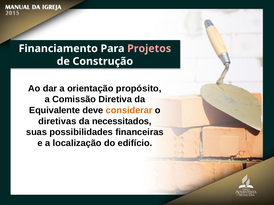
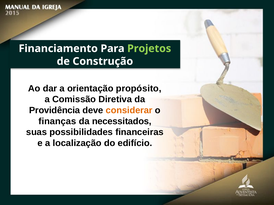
Projetos colour: pink -> light green (149, 49)
Equivalente: Equivalente -> Providência (55, 111)
diretivas: diretivas -> finanças (57, 122)
